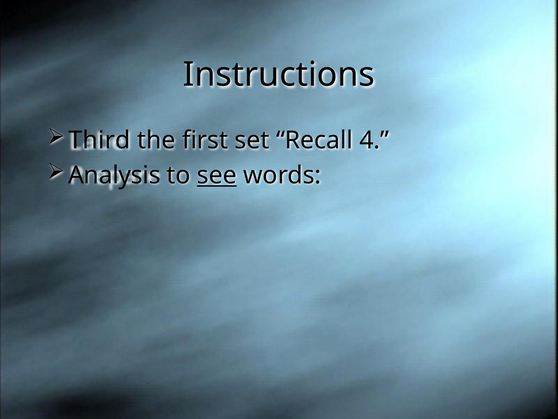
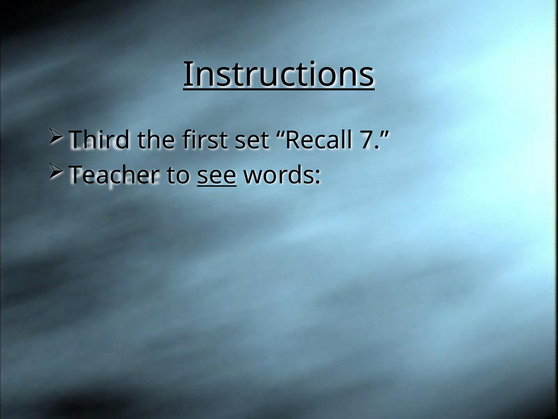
Instructions underline: none -> present (279, 74)
4: 4 -> 7 (374, 140)
Analysis: Analysis -> Teacher (114, 175)
